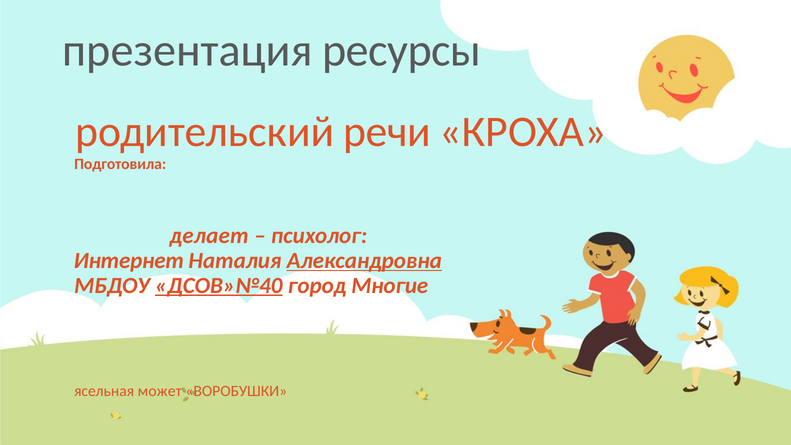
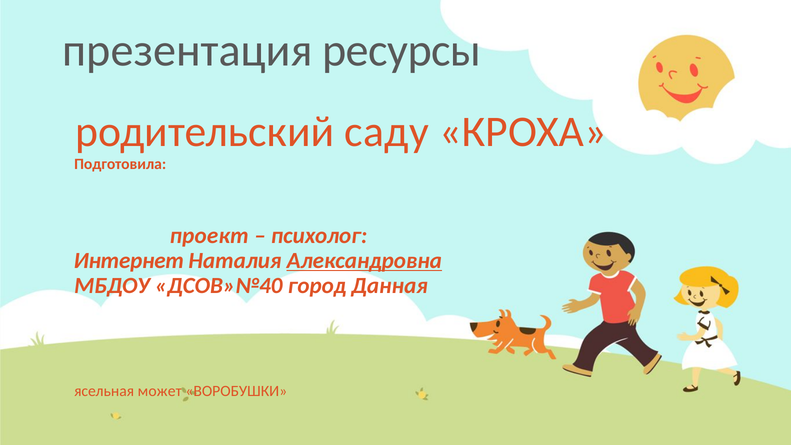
речи: речи -> саду (387, 132)
делает: делает -> проект (209, 236)
ДСОВ»№40 underline: present -> none (219, 285)
Многие: Многие -> Данная (390, 285)
